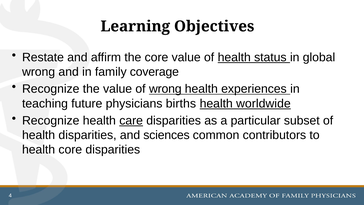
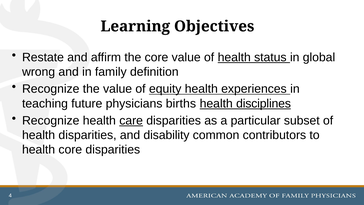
coverage: coverage -> definition (154, 72)
of wrong: wrong -> equity (165, 89)
worldwide: worldwide -> disciplines (264, 103)
sciences: sciences -> disability (166, 135)
